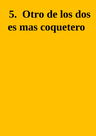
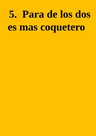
Otro: Otro -> Para (33, 14)
